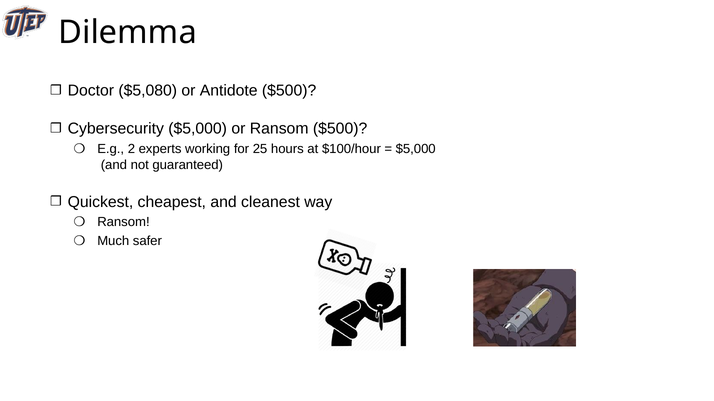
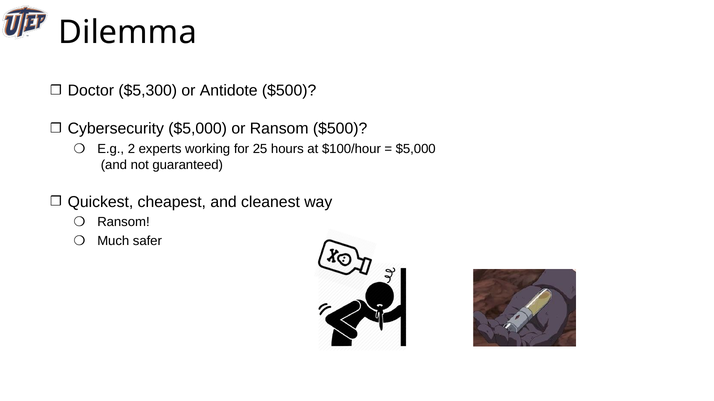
$5,080: $5,080 -> $5,300 (148, 91)
